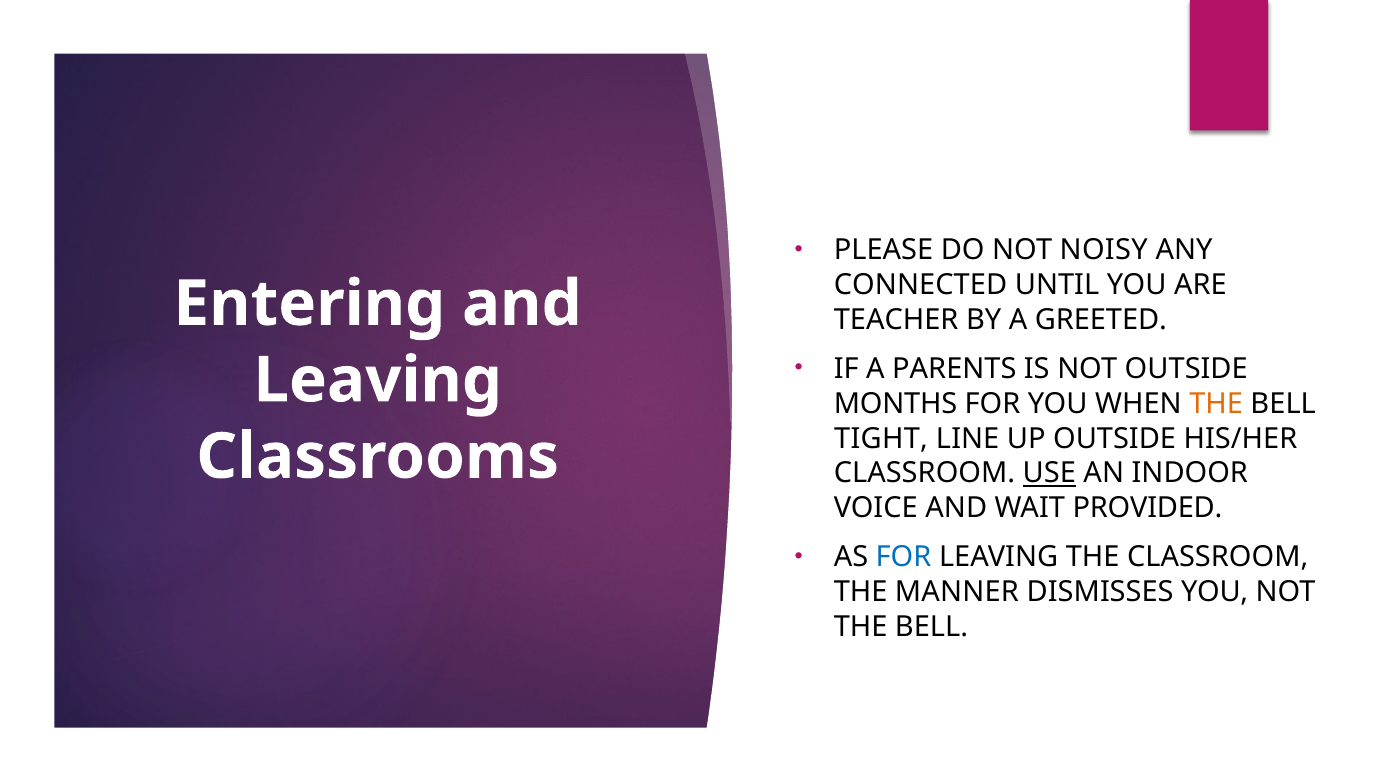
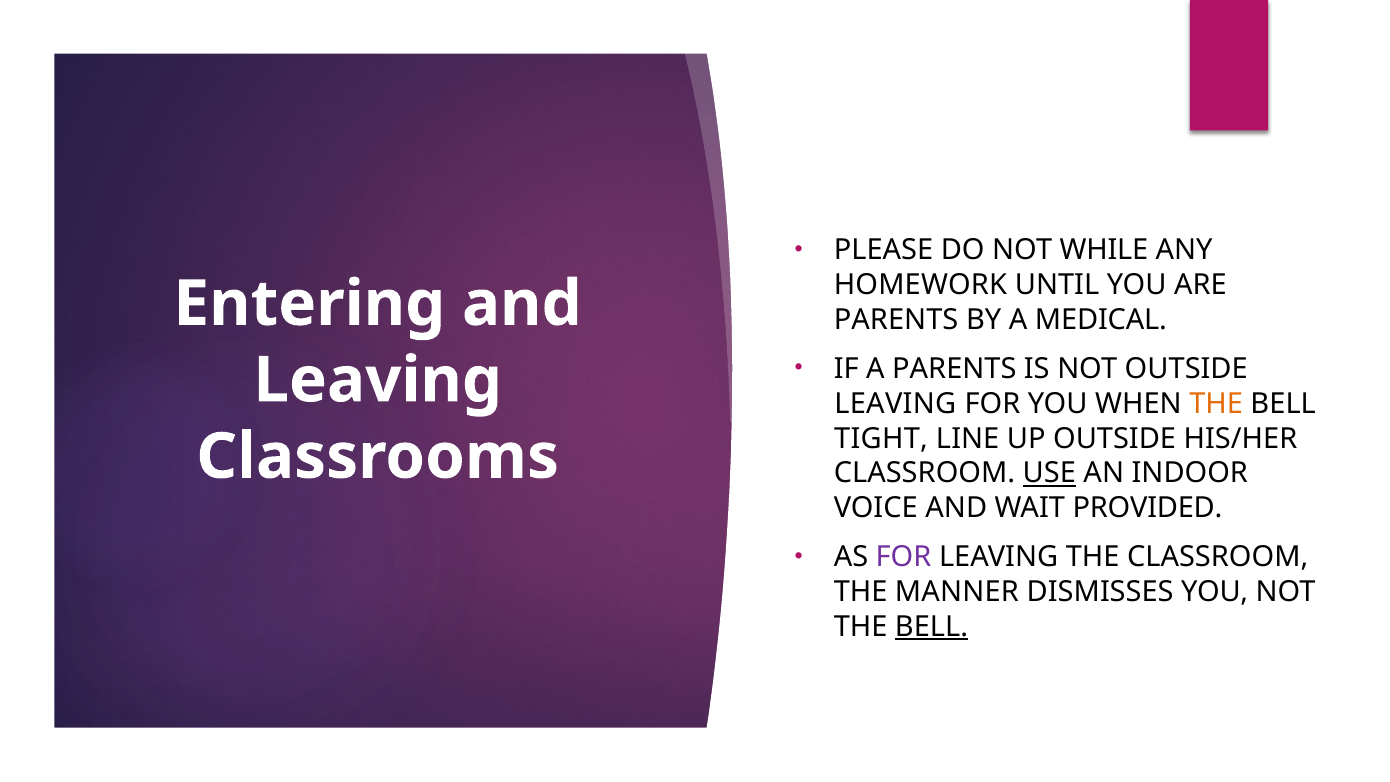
NOISY: NOISY -> WHILE (1104, 250)
CONNECTED: CONNECTED -> HOMEWORK (920, 285)
TEACHER: TEACHER -> PARENTS (896, 320)
GREETED: GREETED -> MEDICAL (1101, 320)
MONTHS: MONTHS -> LEAVING (895, 404)
FOR colour: blue -> purple (904, 557)
BELL underline: none -> present (932, 627)
